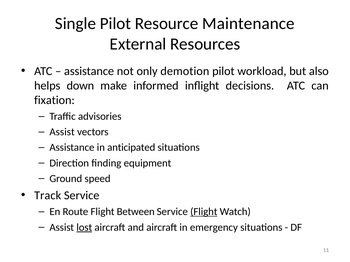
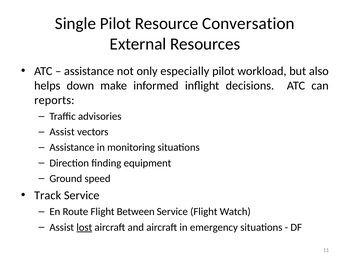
Maintenance: Maintenance -> Conversation (248, 24)
demotion: demotion -> especially (185, 71)
fixation: fixation -> reports (54, 100)
anticipated: anticipated -> monitoring (131, 148)
Flight underline: present -> none (204, 212)
